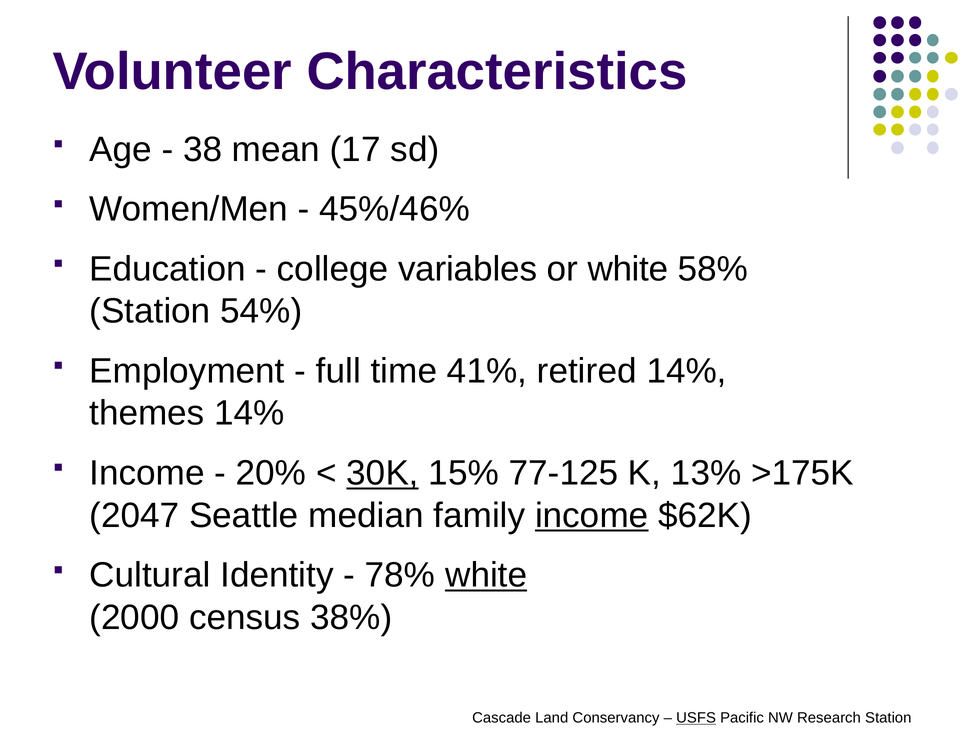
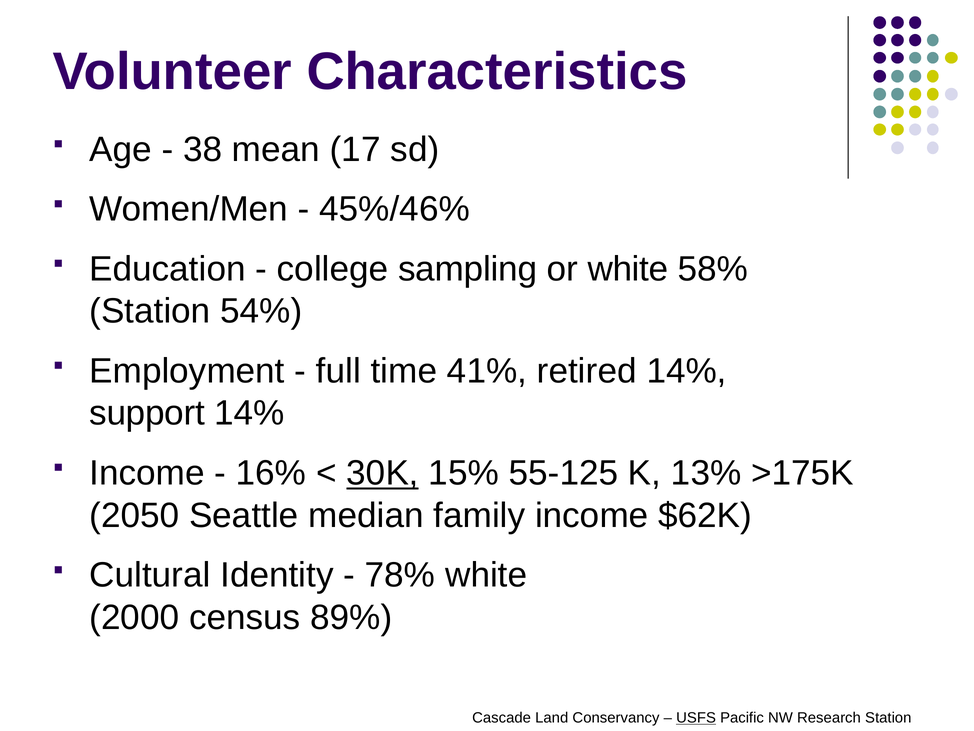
variables: variables -> sampling (468, 269)
themes: themes -> support (147, 413)
20%: 20% -> 16% (271, 473)
77-125: 77-125 -> 55-125 (563, 473)
2047: 2047 -> 2050 (134, 515)
income underline: present -> none (592, 515)
white underline: present -> none (486, 575)
38%: 38% -> 89% (351, 617)
